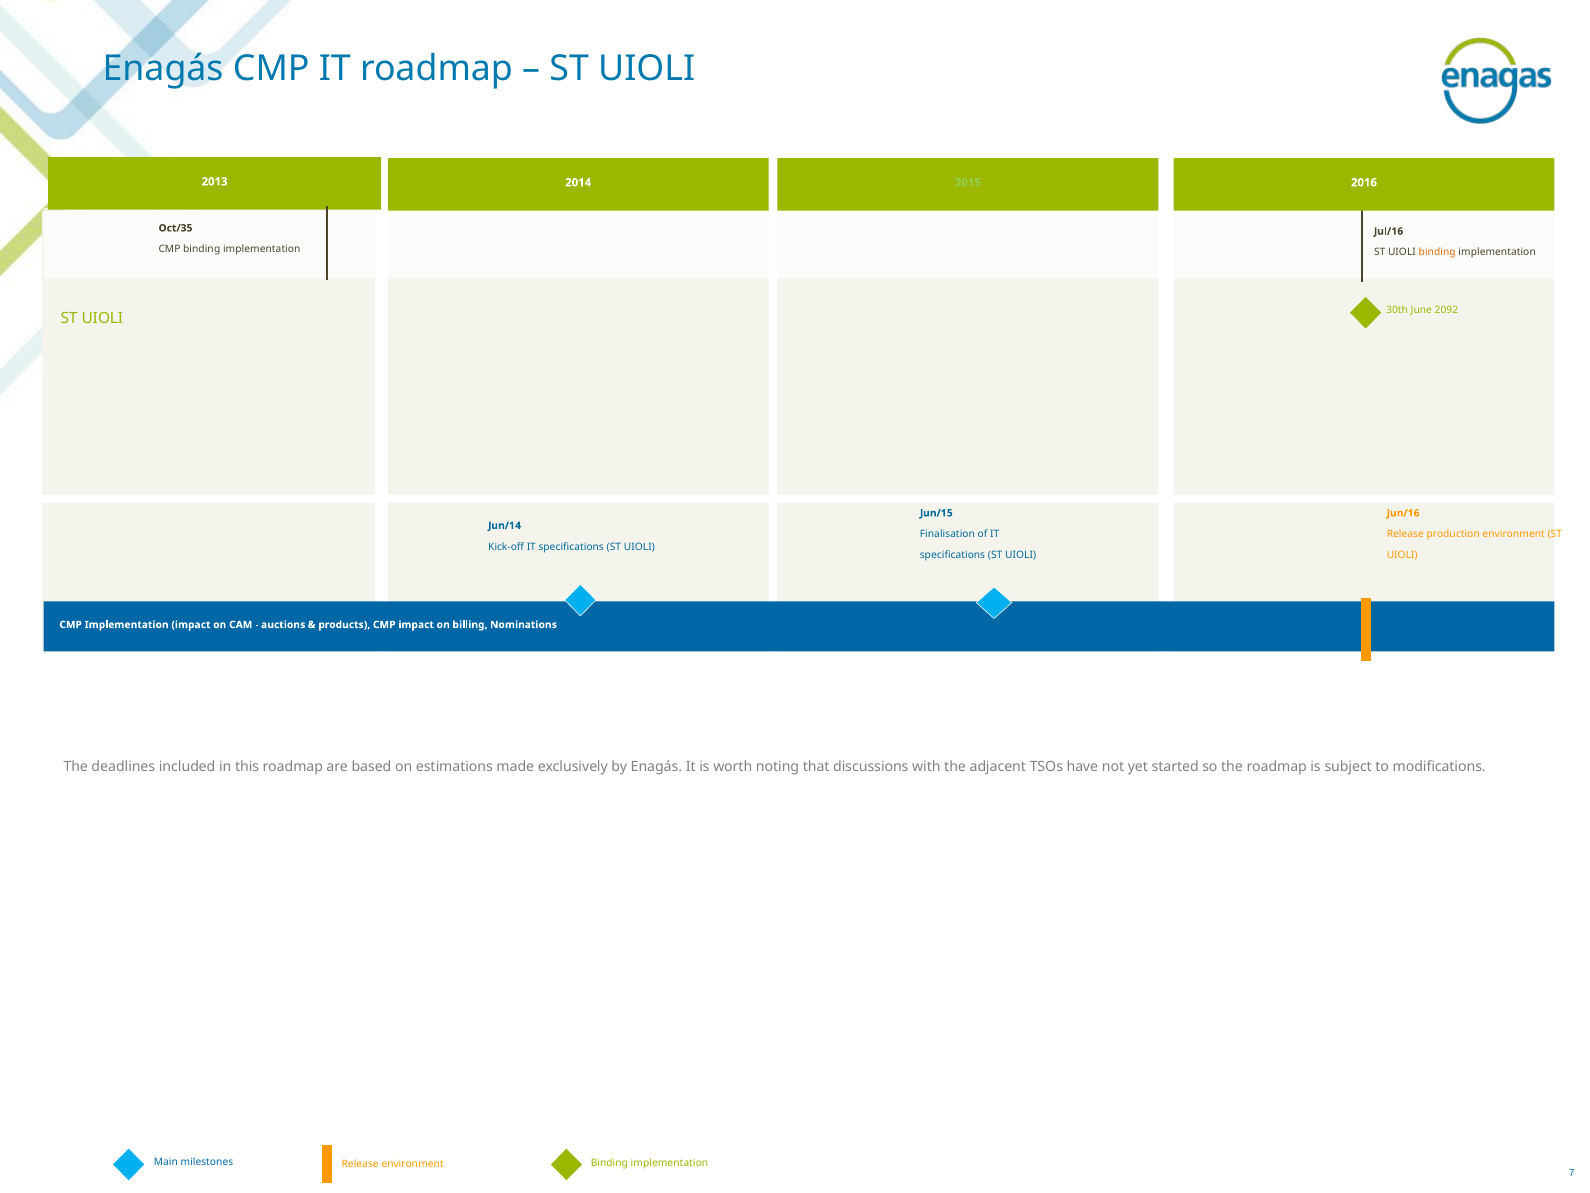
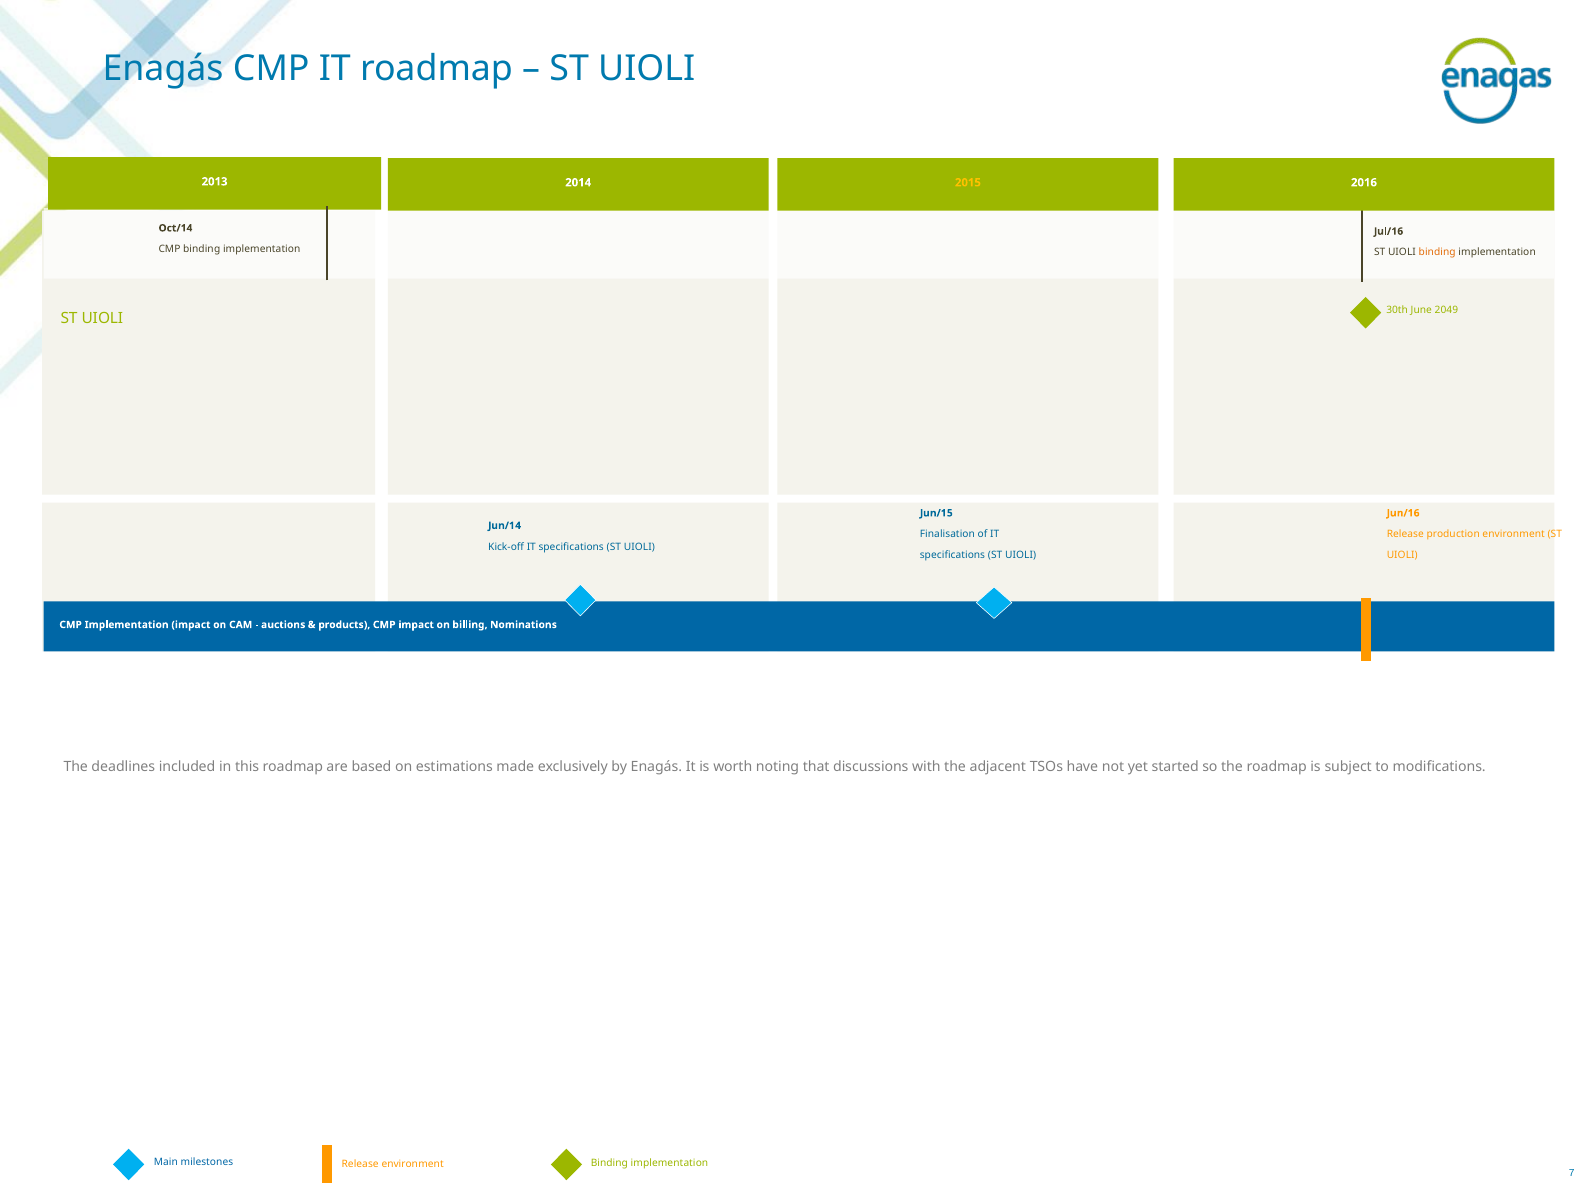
2015 colour: light green -> yellow (968, 183)
Oct/35: Oct/35 -> Oct/14 (175, 228)
2092: 2092 -> 2049 (1446, 310)
